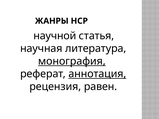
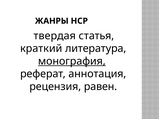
научной: научной -> твердая (55, 36)
научная: научная -> краткий (41, 49)
аннотация underline: present -> none (97, 74)
